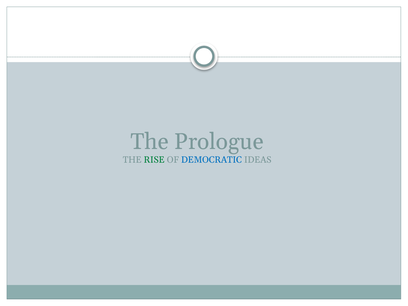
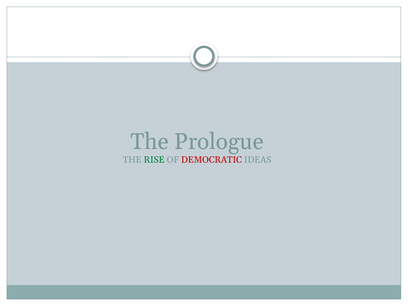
DEMOCRATIC colour: blue -> red (212, 160)
